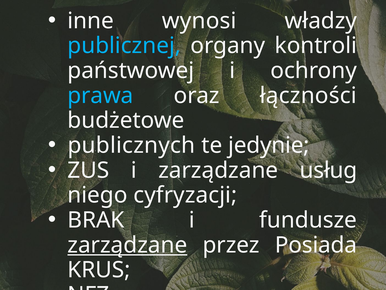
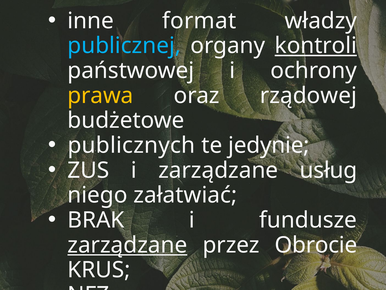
wynosi: wynosi -> format (199, 21)
kontroli underline: none -> present (316, 46)
prawa colour: light blue -> yellow (100, 95)
łączności: łączności -> rządowej (308, 95)
cyfryzacji: cyfryzacji -> załatwiać (185, 195)
Posiada: Posiada -> Obrocie (316, 245)
